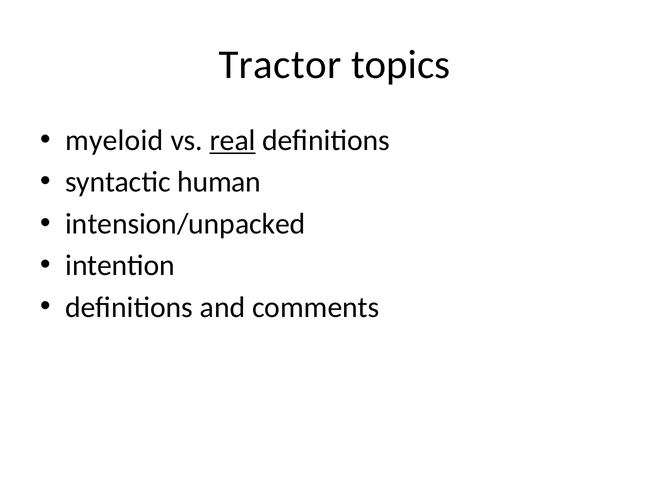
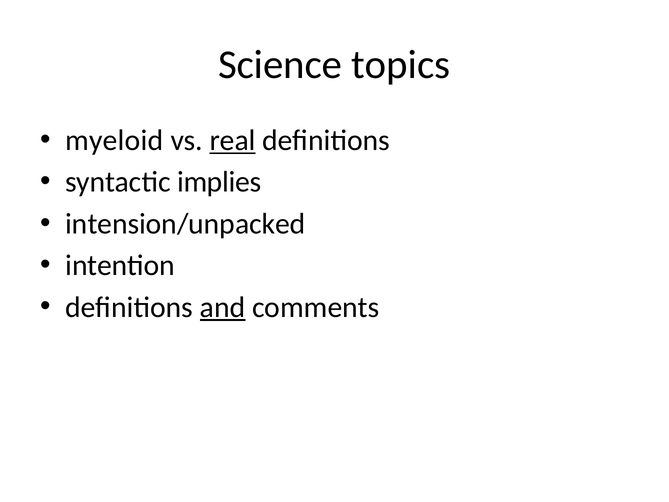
Tractor: Tractor -> Science (280, 65)
human: human -> implies (219, 182)
and underline: none -> present (223, 307)
